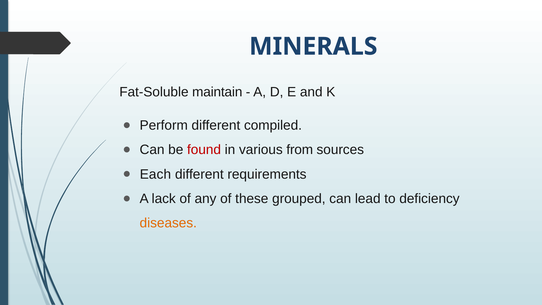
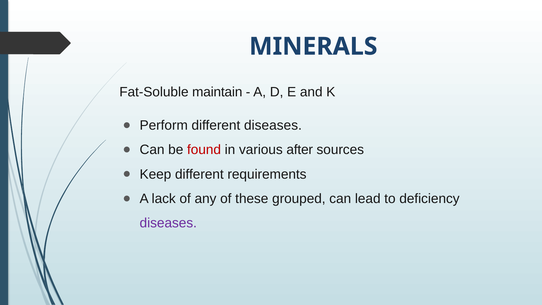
different compiled: compiled -> diseases (273, 125)
from: from -> after (300, 150)
Each: Each -> Keep (155, 174)
diseases colour: orange -> purple (168, 223)
